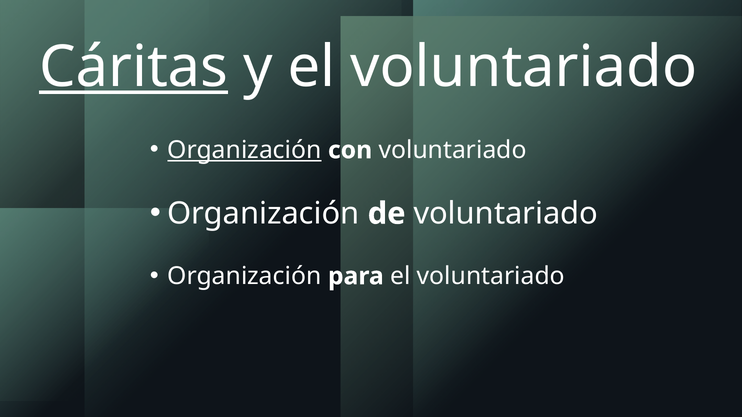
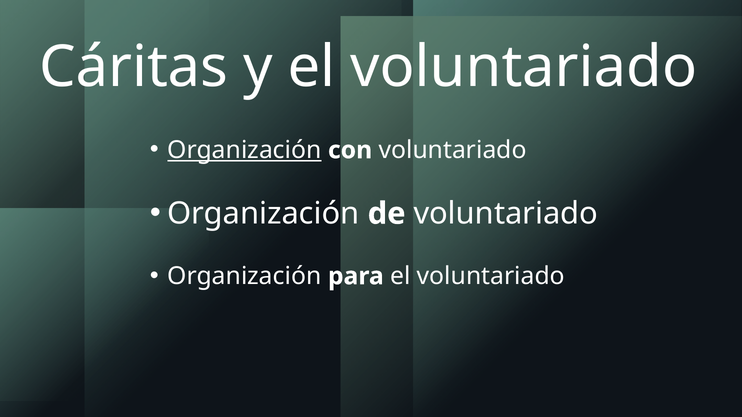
Cáritas underline: present -> none (134, 67)
